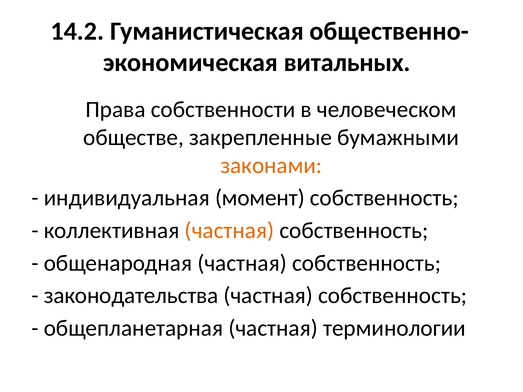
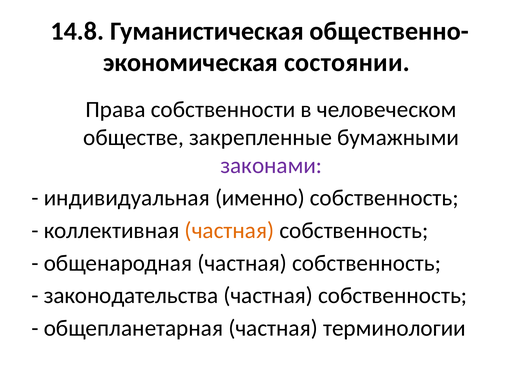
14.2: 14.2 -> 14.8 (77, 31)
витальных: витальных -> состоянии (347, 62)
законами colour: orange -> purple (271, 166)
момент: момент -> именно (260, 198)
